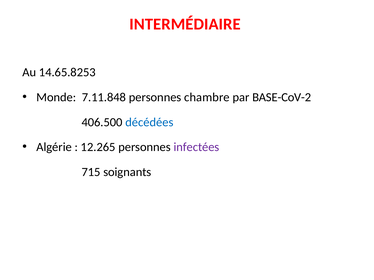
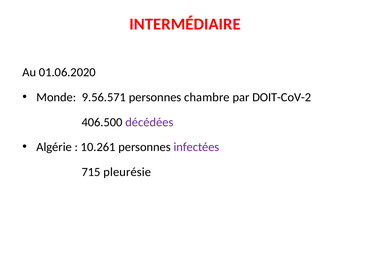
14.65.8253: 14.65.8253 -> 01.06.2020 (67, 73)
7.11.848: 7.11.848 -> 9.56.571 (104, 97)
BASE-CoV-2: BASE-CoV-2 -> DOIT-CoV-2 (282, 97)
décédées colour: blue -> purple (149, 122)
12.265: 12.265 -> 10.261 (98, 147)
soignants: soignants -> pleurésie (127, 172)
